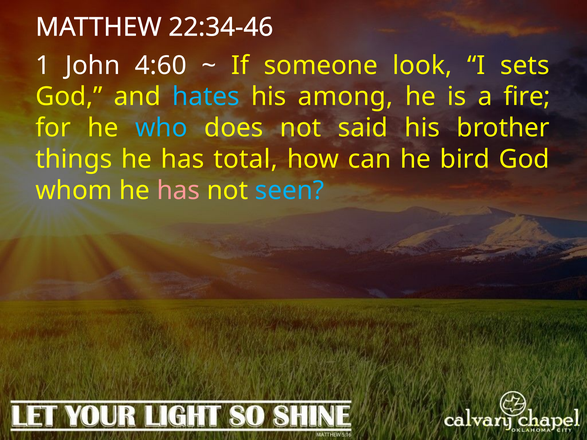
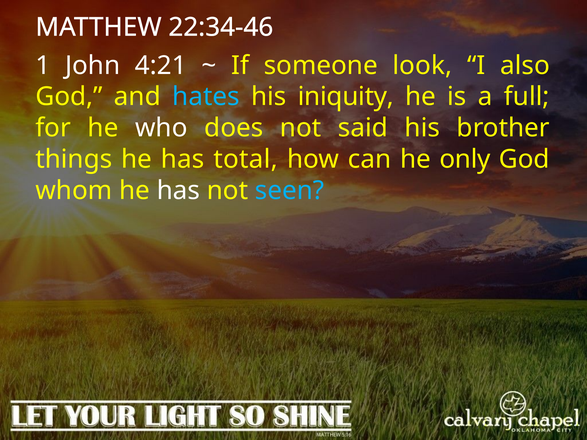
4:60: 4:60 -> 4:21 (161, 65)
sets: sets -> also (525, 65)
among: among -> iniquity (346, 97)
fire: fire -> full (527, 97)
who colour: light blue -> white (161, 128)
bird: bird -> only (465, 159)
has colour: pink -> white (178, 191)
